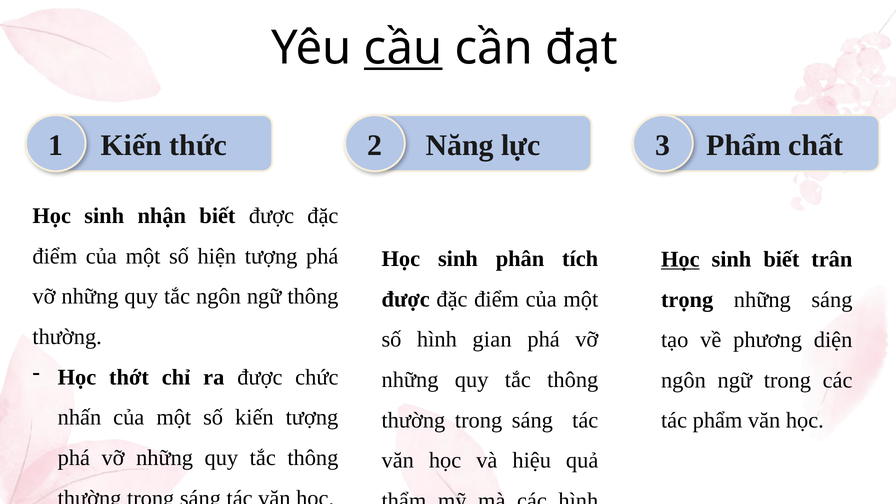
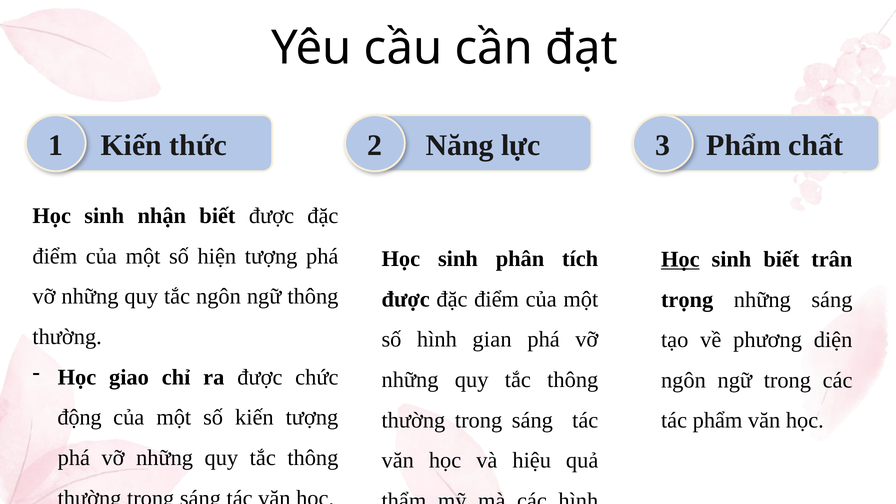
cầu underline: present -> none (403, 48)
thớt: thớt -> giao (129, 377)
nhấn: nhấn -> động (80, 417)
